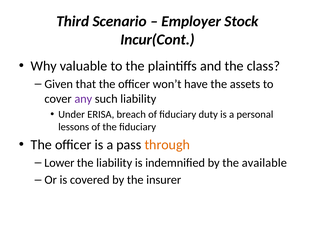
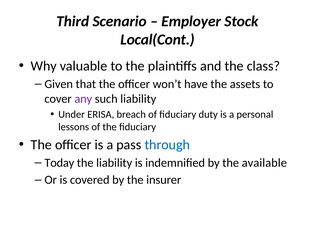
Incur(Cont: Incur(Cont -> Local(Cont (158, 40)
through colour: orange -> blue (167, 145)
Lower: Lower -> Today (59, 163)
